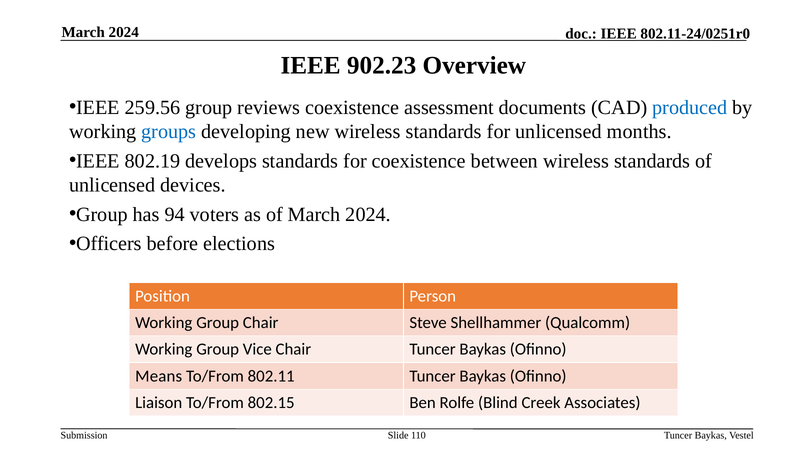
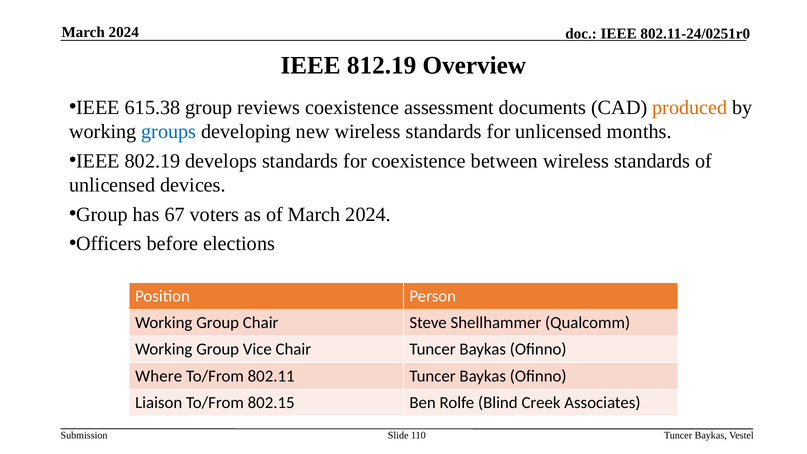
902.23: 902.23 -> 812.19 (382, 65)
259.56: 259.56 -> 615.38 (153, 107)
produced colour: blue -> orange (690, 107)
94: 94 -> 67 (175, 214)
Means: Means -> Where (159, 376)
